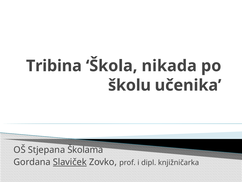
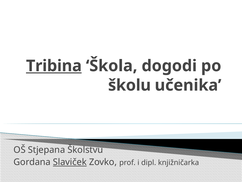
Tribina underline: none -> present (54, 66)
nikada: nikada -> dogodi (169, 66)
Školama: Školama -> Školstvu (85, 149)
